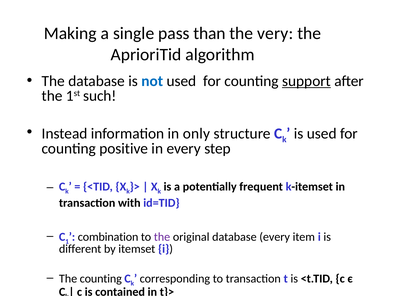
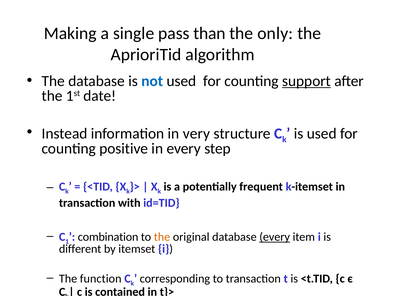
very: very -> only (275, 33)
such: such -> date (100, 96)
only: only -> very (196, 134)
the colour: purple -> orange (162, 237)
every underline: none -> present (275, 237)
The counting: counting -> function (101, 279)
